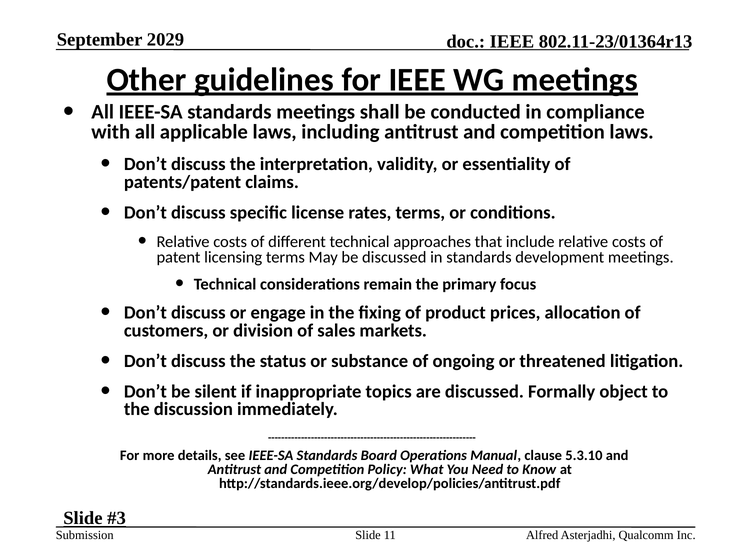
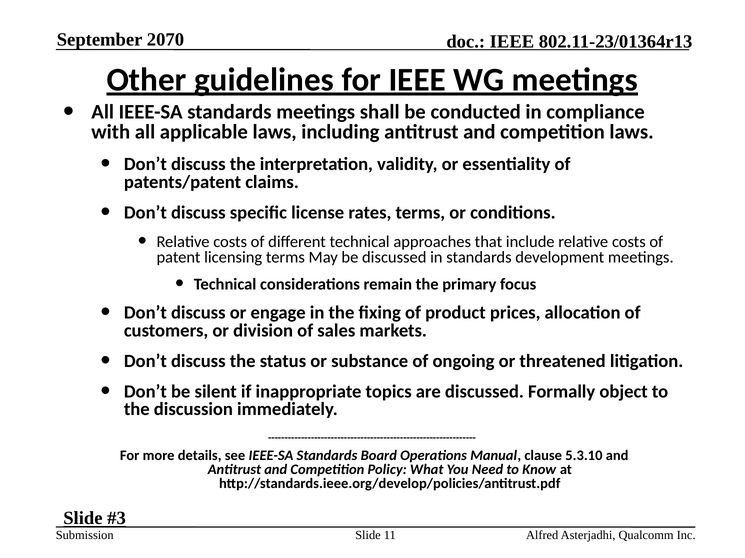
2029: 2029 -> 2070 (165, 39)
